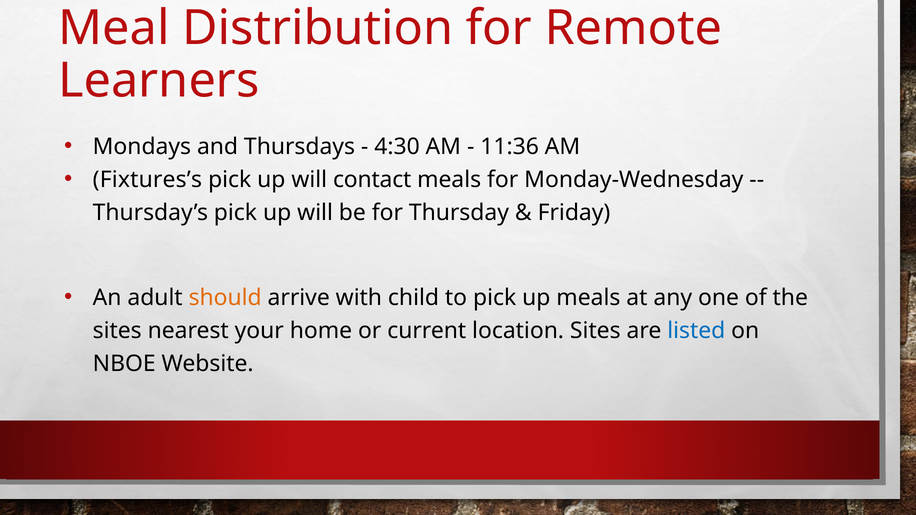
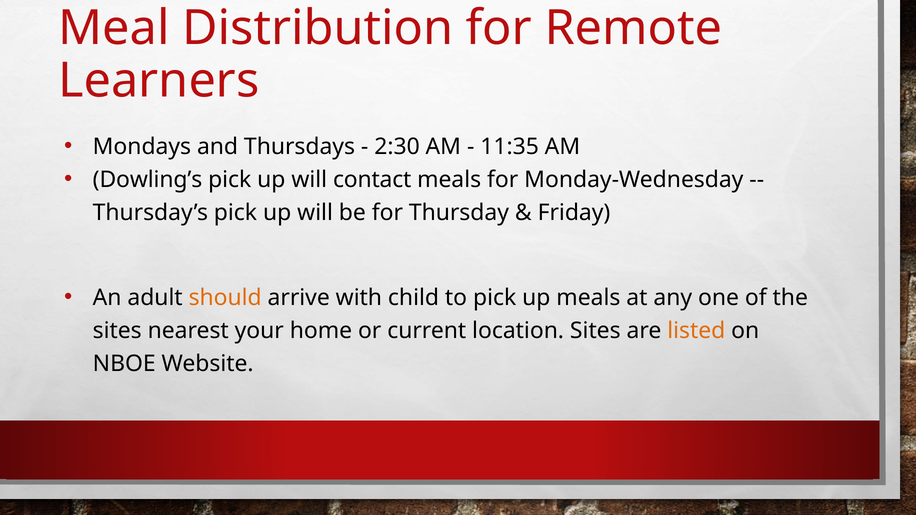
4:30: 4:30 -> 2:30 (397, 147)
11:36: 11:36 -> 11:35 (510, 147)
Fixtures’s: Fixtures’s -> Dowling’s (148, 180)
listed colour: blue -> orange (696, 331)
